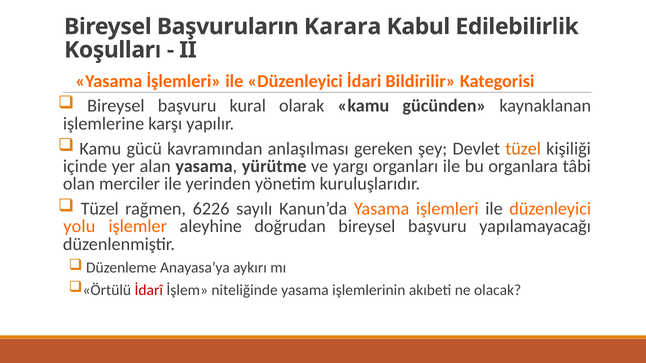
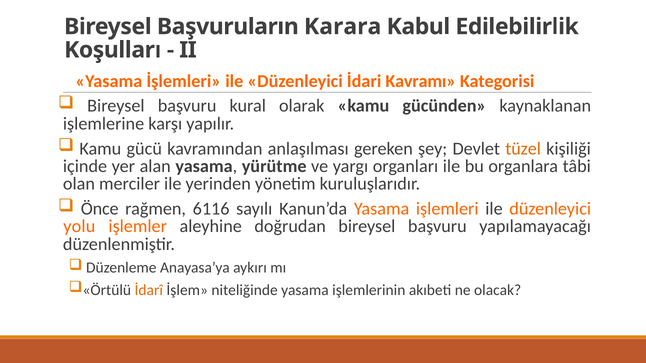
Bildirilir: Bildirilir -> Kavramı (421, 81)
Tüzel: Tüzel -> Önce (100, 209)
6226: 6226 -> 6116 (211, 209)
İdarî colour: red -> orange (149, 290)
